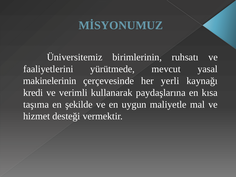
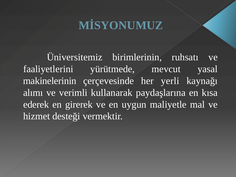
kredi: kredi -> alımı (33, 93)
taşıma: taşıma -> ederek (36, 104)
şekilde: şekilde -> girerek (79, 104)
